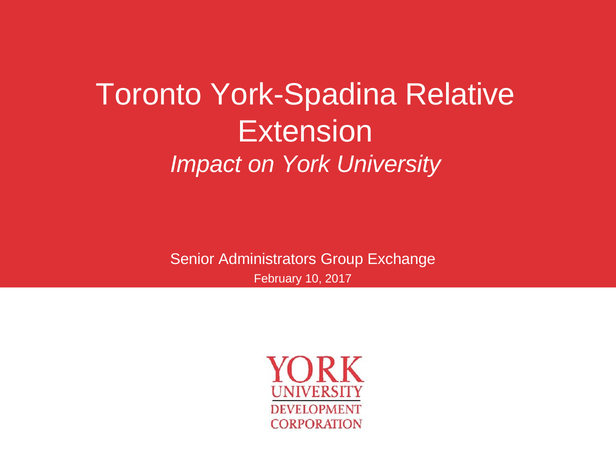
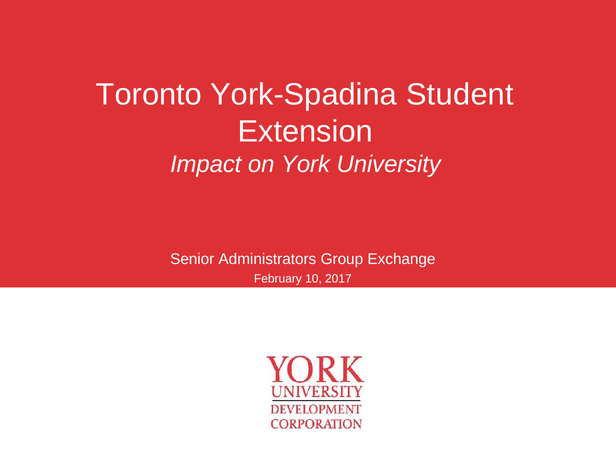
Relative: Relative -> Student (460, 95)
